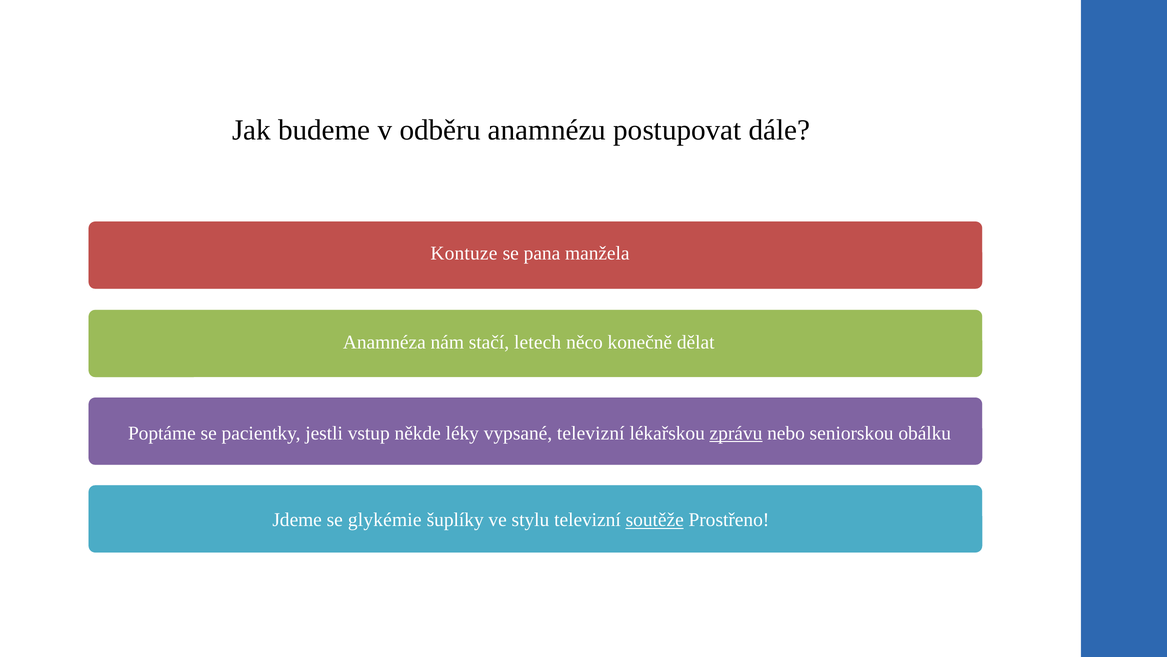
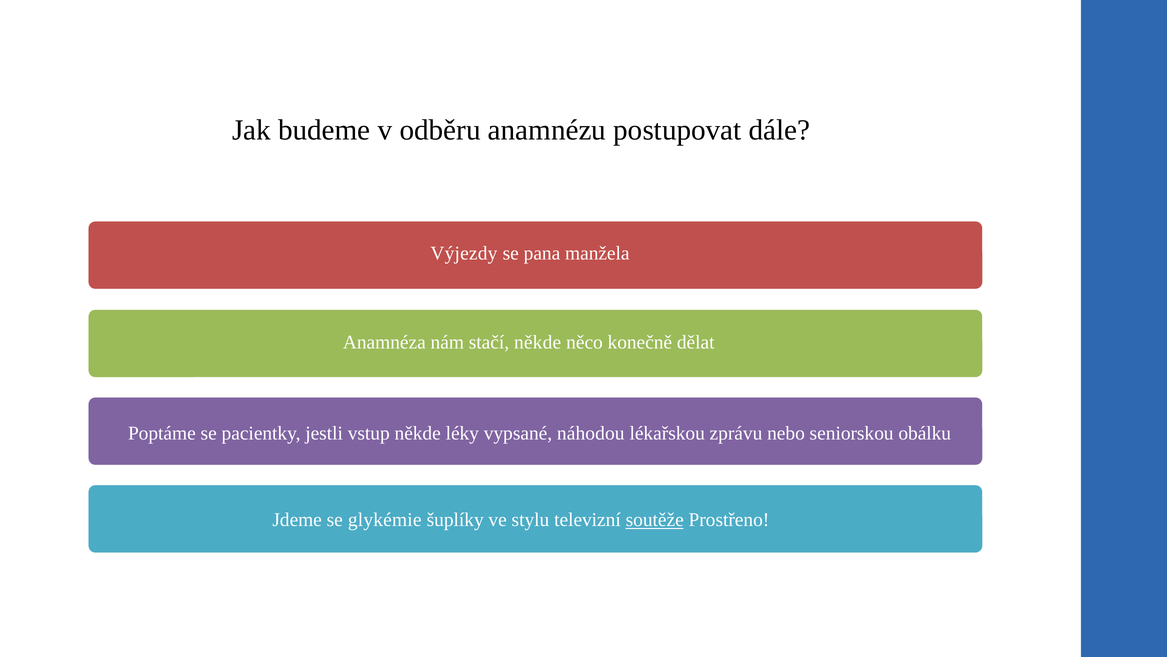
Kontuze: Kontuze -> Výjezdy (464, 253)
stačí letech: letech -> někde (538, 342)
vypsané televizní: televizní -> náhodou (591, 433)
zprávu underline: present -> none (736, 433)
